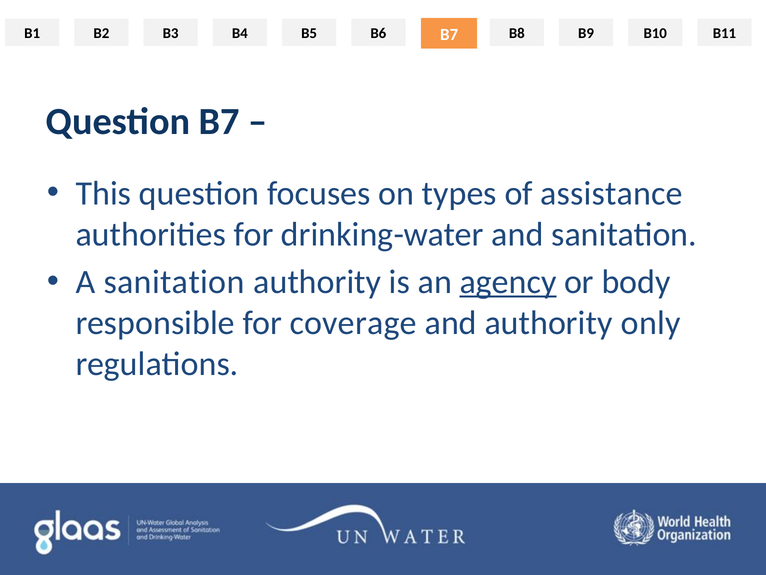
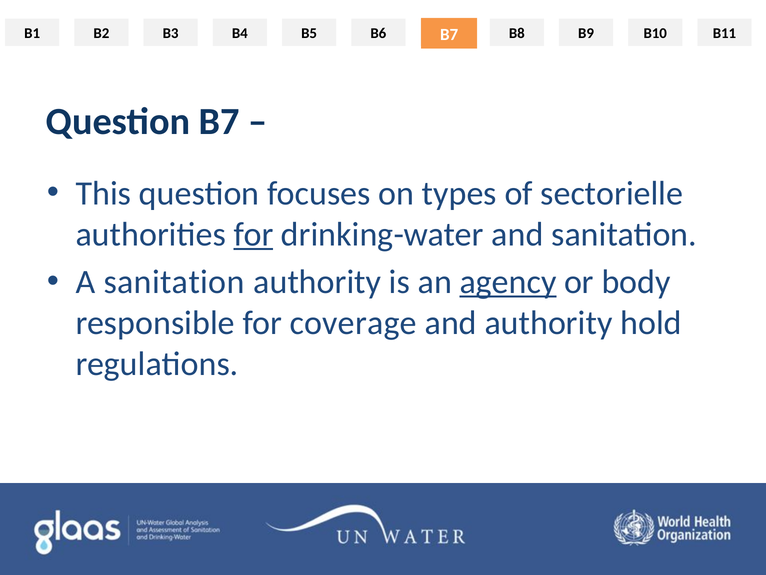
assistance: assistance -> sectorielle (612, 193)
for underline: none -> present (253, 234)
only: only -> hold (651, 323)
